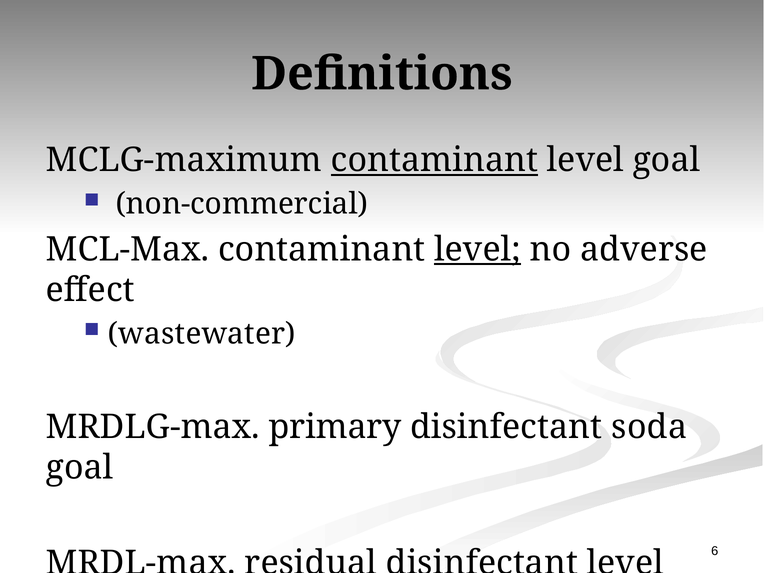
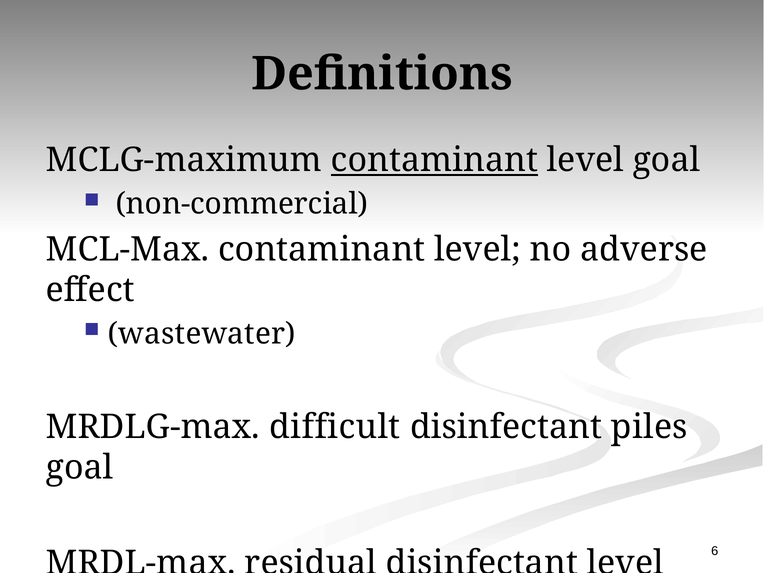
level underline: present -> none (478, 249)
primary: primary -> difficult (335, 427)
soda: soda -> piles (649, 427)
